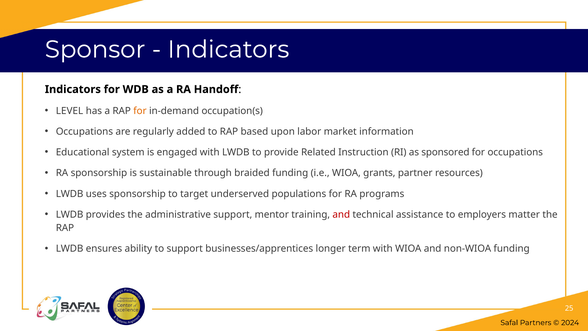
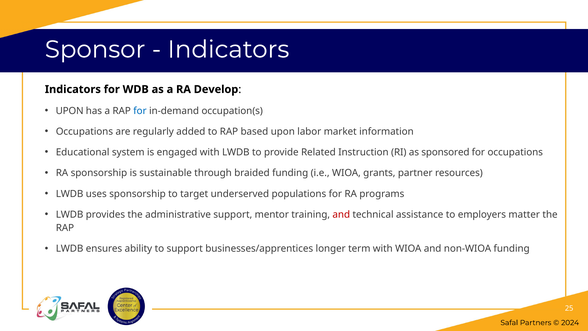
Handoff: Handoff -> Develop (216, 89)
LEVEL: LEVEL -> UPON (70, 111)
for colour: orange -> blue (140, 111)
